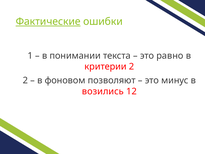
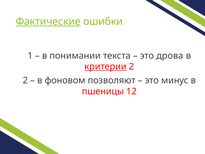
равно: равно -> дрова (170, 56)
критерии underline: none -> present (106, 67)
возились: возились -> пшеницы (103, 91)
